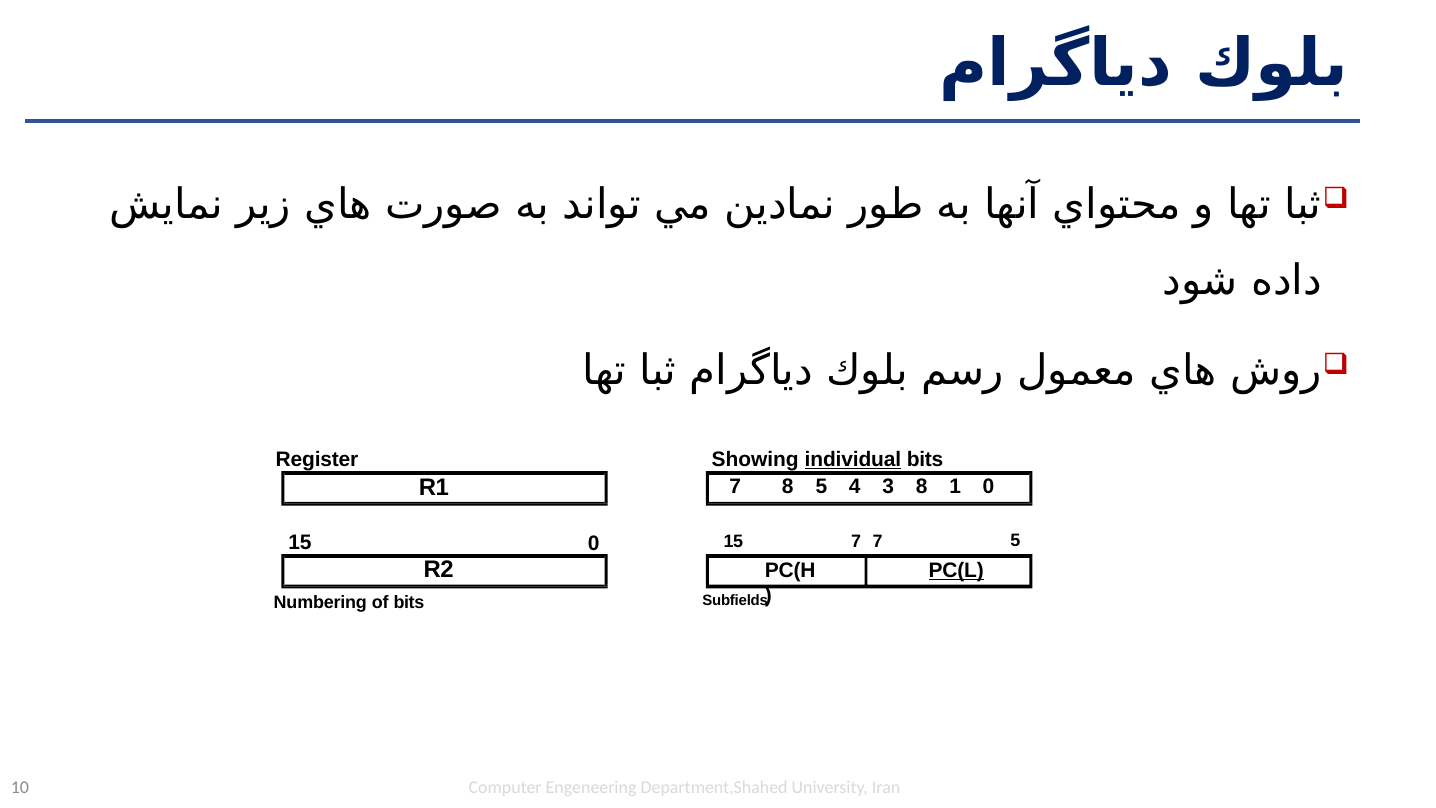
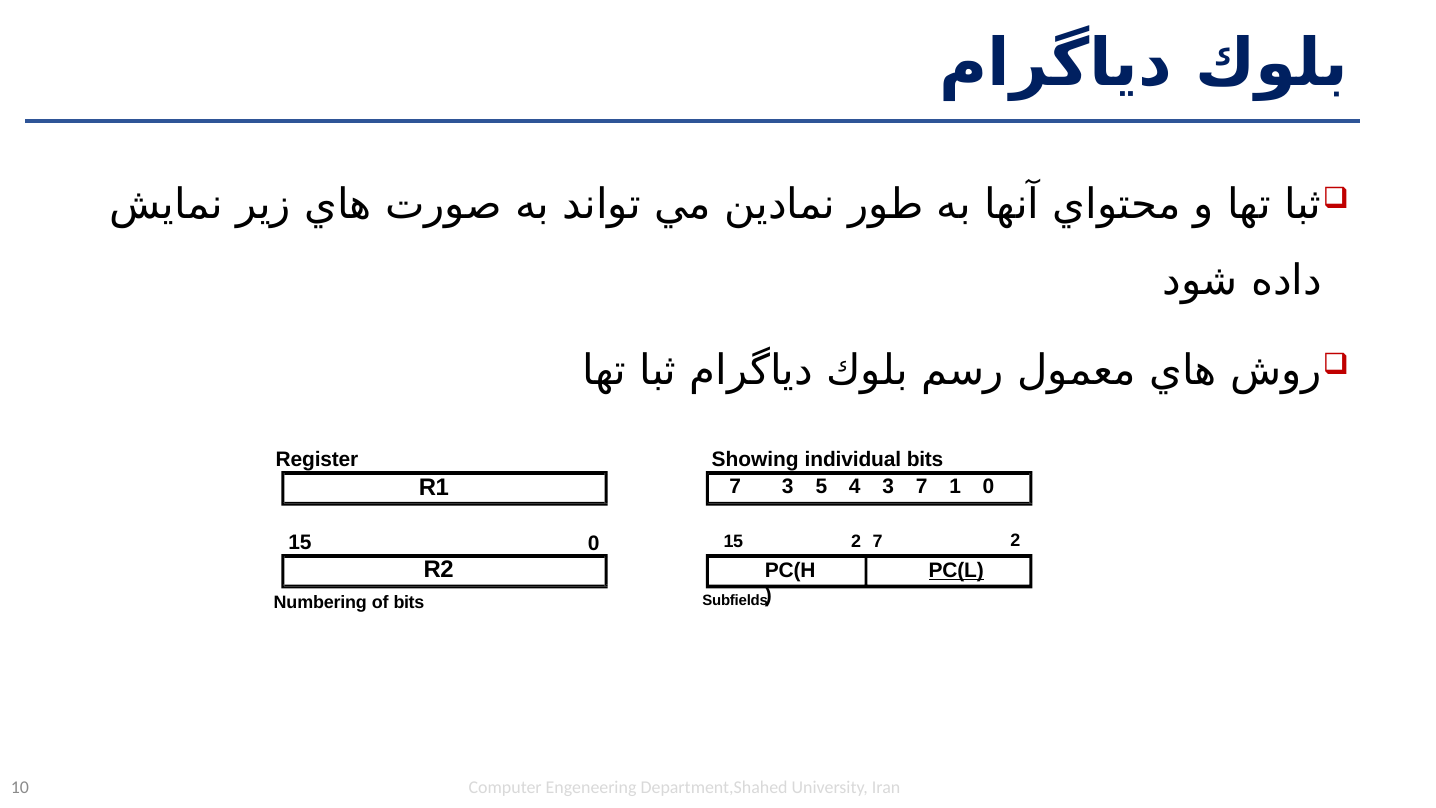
individual underline: present -> none (853, 459)
7 8: 8 -> 3 (788, 487)
3 8: 8 -> 7 (922, 487)
15 7: 7 -> 2 (856, 542)
7 5: 5 -> 2 (1015, 540)
